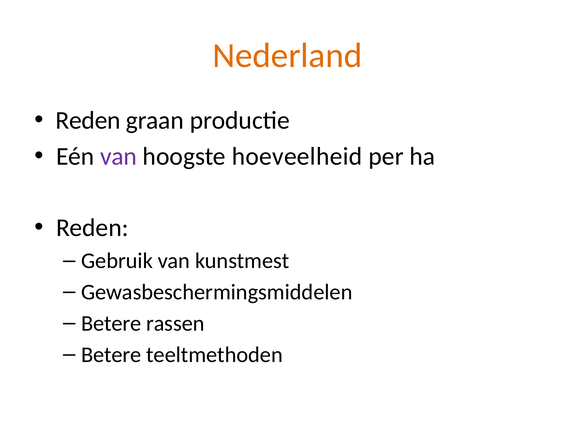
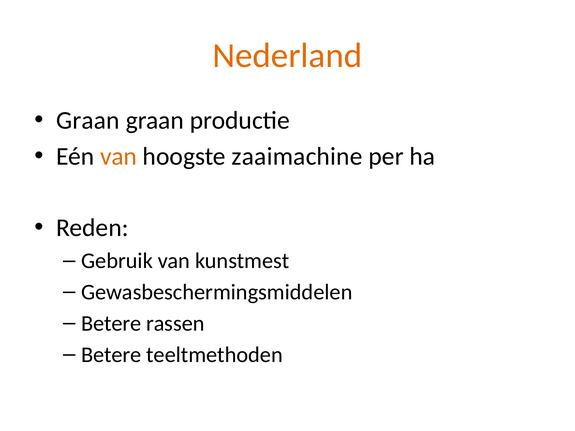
Reden: Reden -> Graan (88, 121)
van colour: purple -> orange (118, 156)
hoeveelheid: hoeveelheid -> zaaimachine (297, 156)
